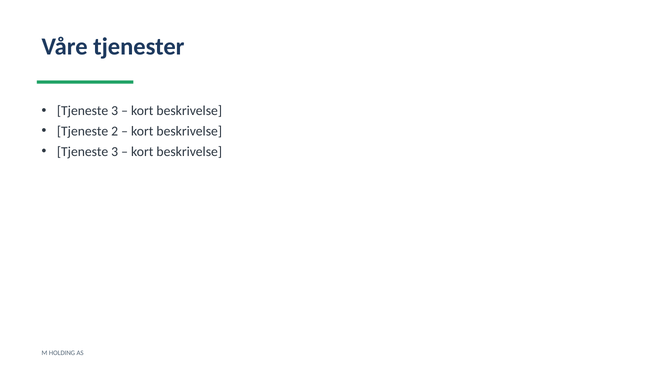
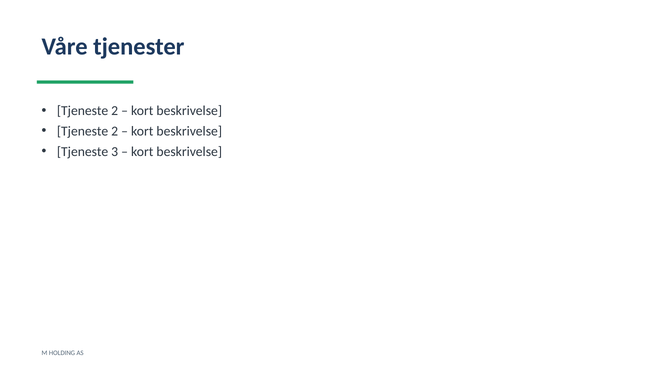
3: 3 -> 2 (115, 111)
